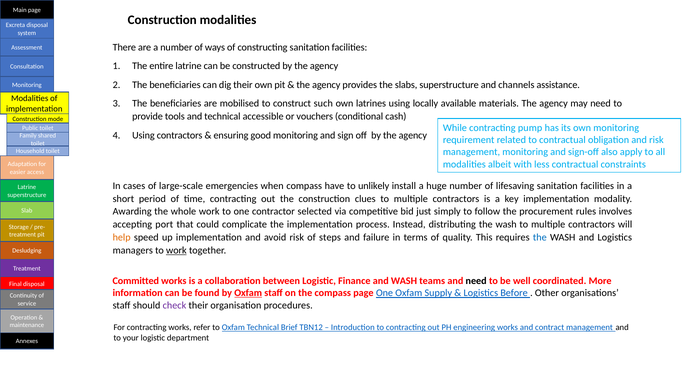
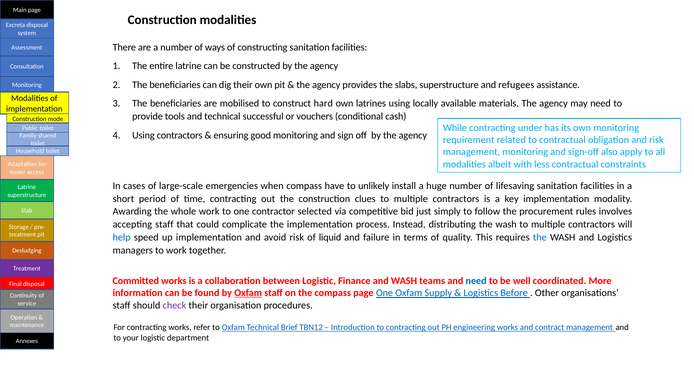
channels: channels -> refugees (516, 85)
such: such -> hard (323, 104)
accessible: accessible -> successful (263, 117)
pump: pump -> under (530, 128)
accepting port: port -> staff (164, 225)
help colour: orange -> blue (122, 238)
steps: steps -> liquid (330, 238)
work underline: present -> none (176, 251)
need colour: black -> blue (476, 281)
